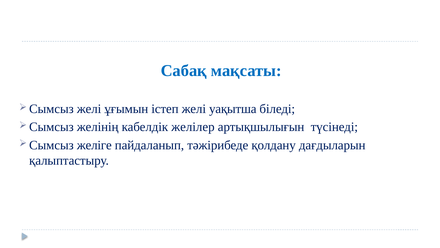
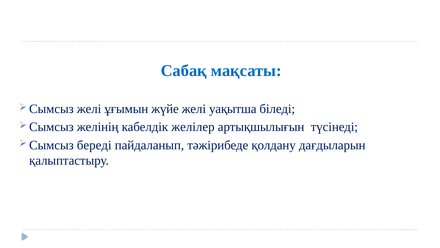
істеп: істеп -> жүйе (165, 109)
желіге: желіге -> береді (94, 145)
